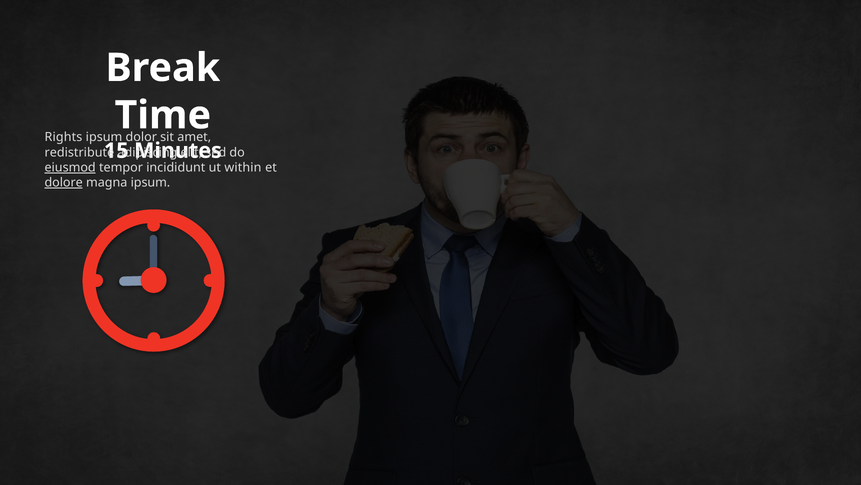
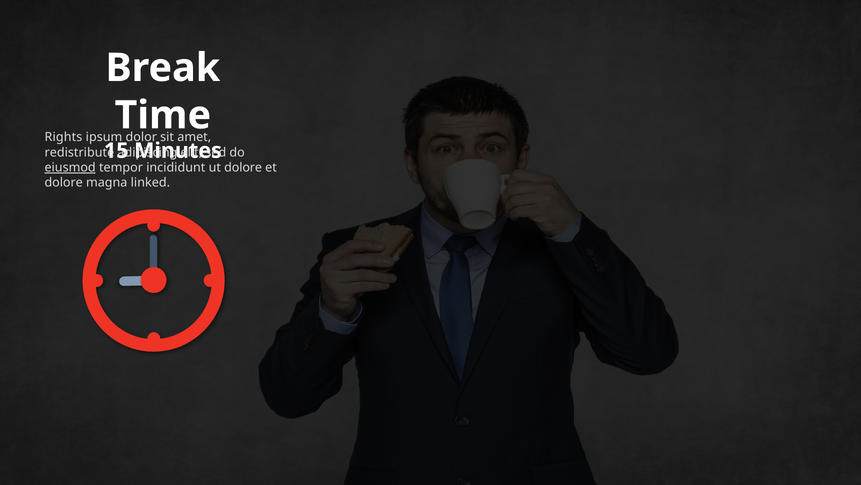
within: within -> dolore (243, 167)
dolore underline: present -> none (64, 182)
magna ipsum: ipsum -> linked (150, 182)
